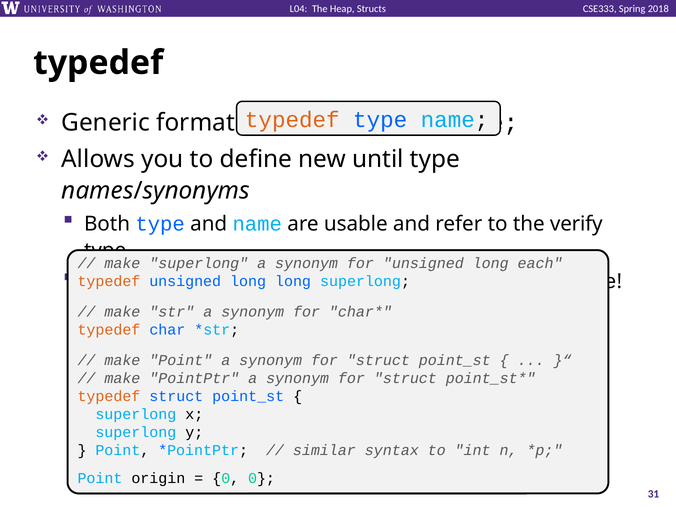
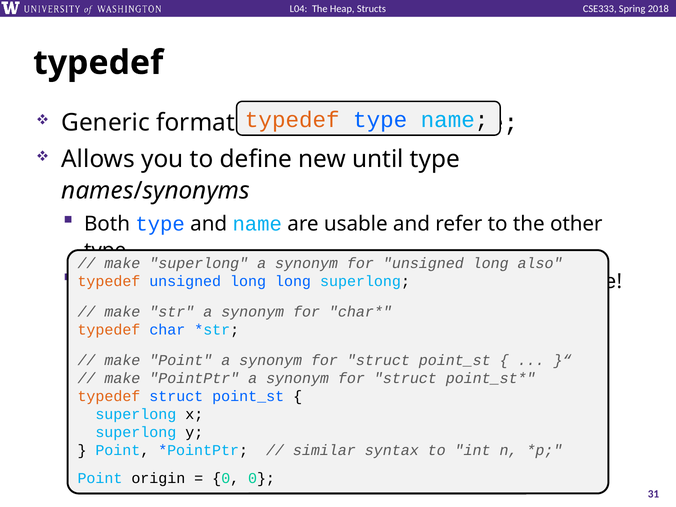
verify: verify -> other (576, 224)
each: each -> also (540, 263)
